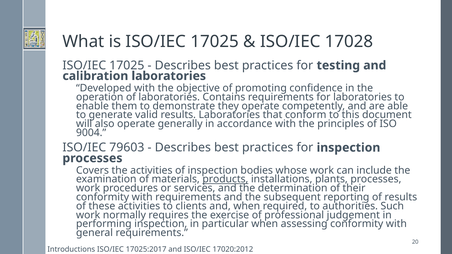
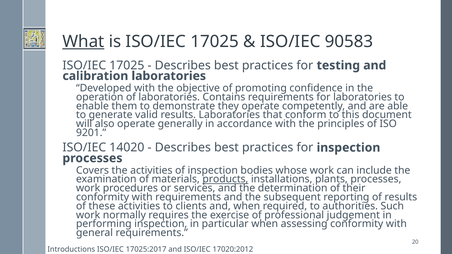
What underline: none -> present (83, 42)
17028: 17028 -> 90583 (349, 42)
9004: 9004 -> 9201 (91, 133)
79603: 79603 -> 14020 (127, 148)
